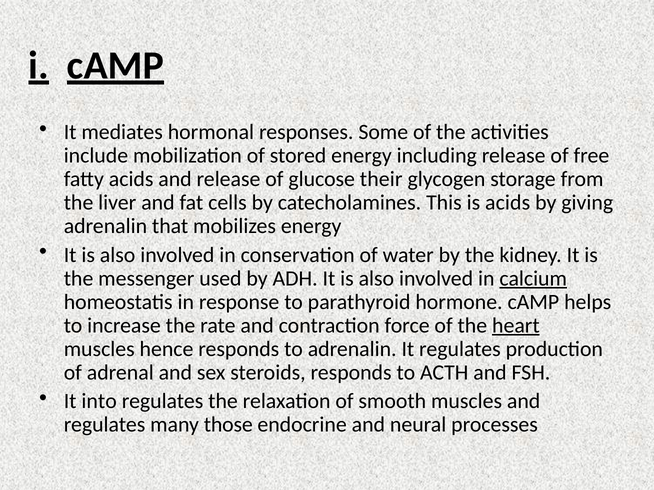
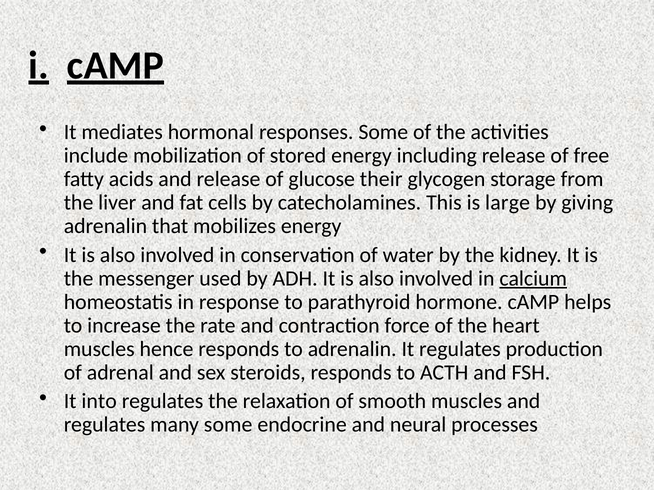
is acids: acids -> large (508, 203)
heart underline: present -> none (516, 326)
many those: those -> some (228, 425)
